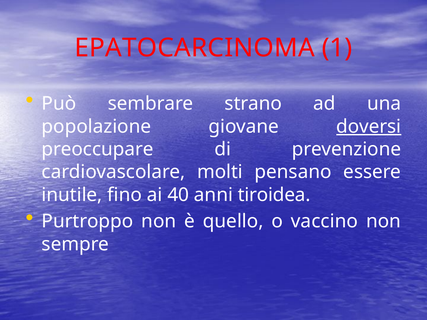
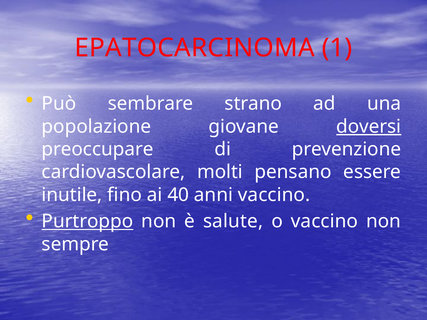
anni tiroidea: tiroidea -> vaccino (274, 195)
Purtroppo underline: none -> present (88, 222)
quello: quello -> salute (233, 222)
